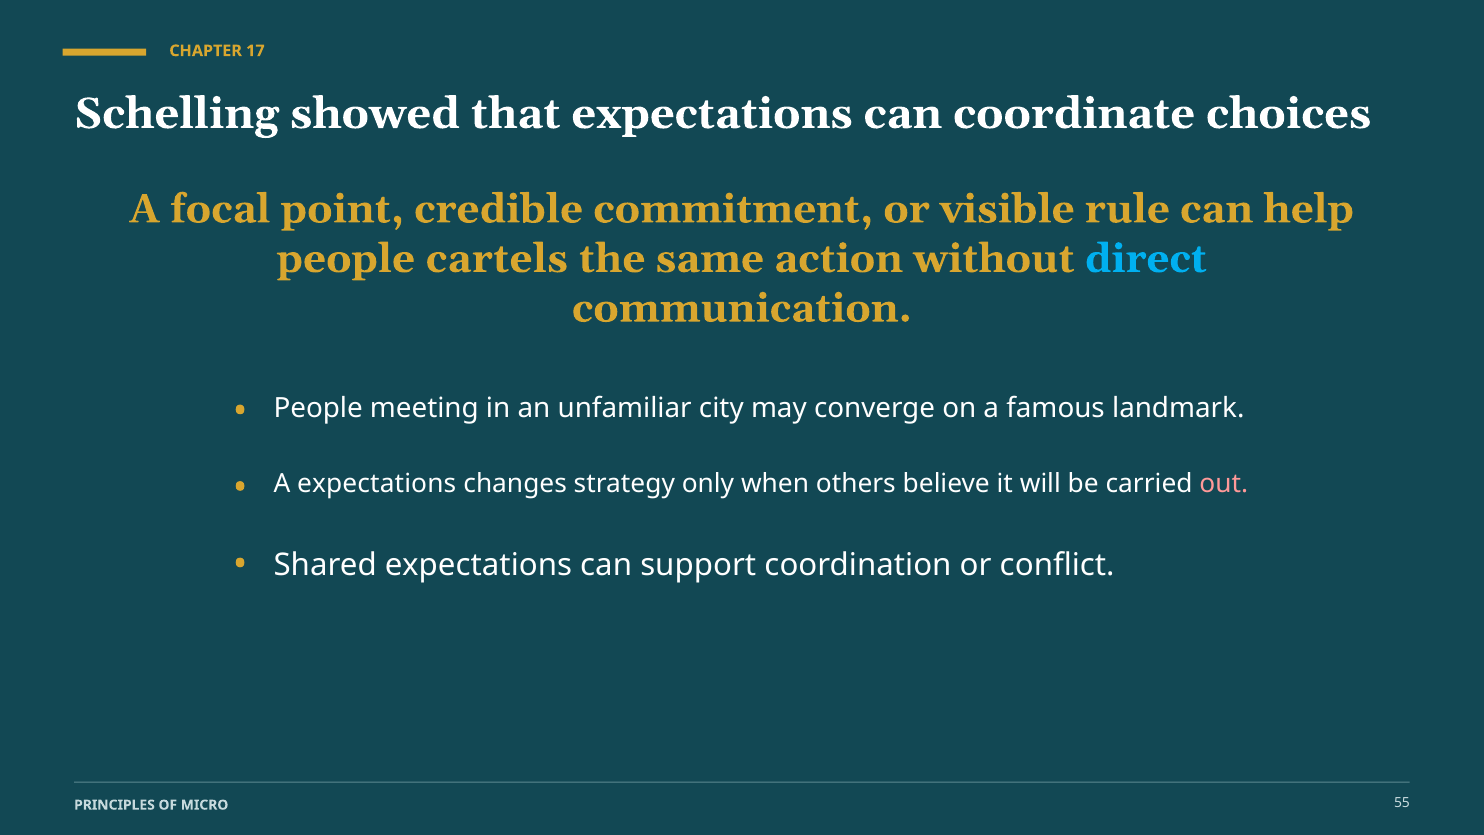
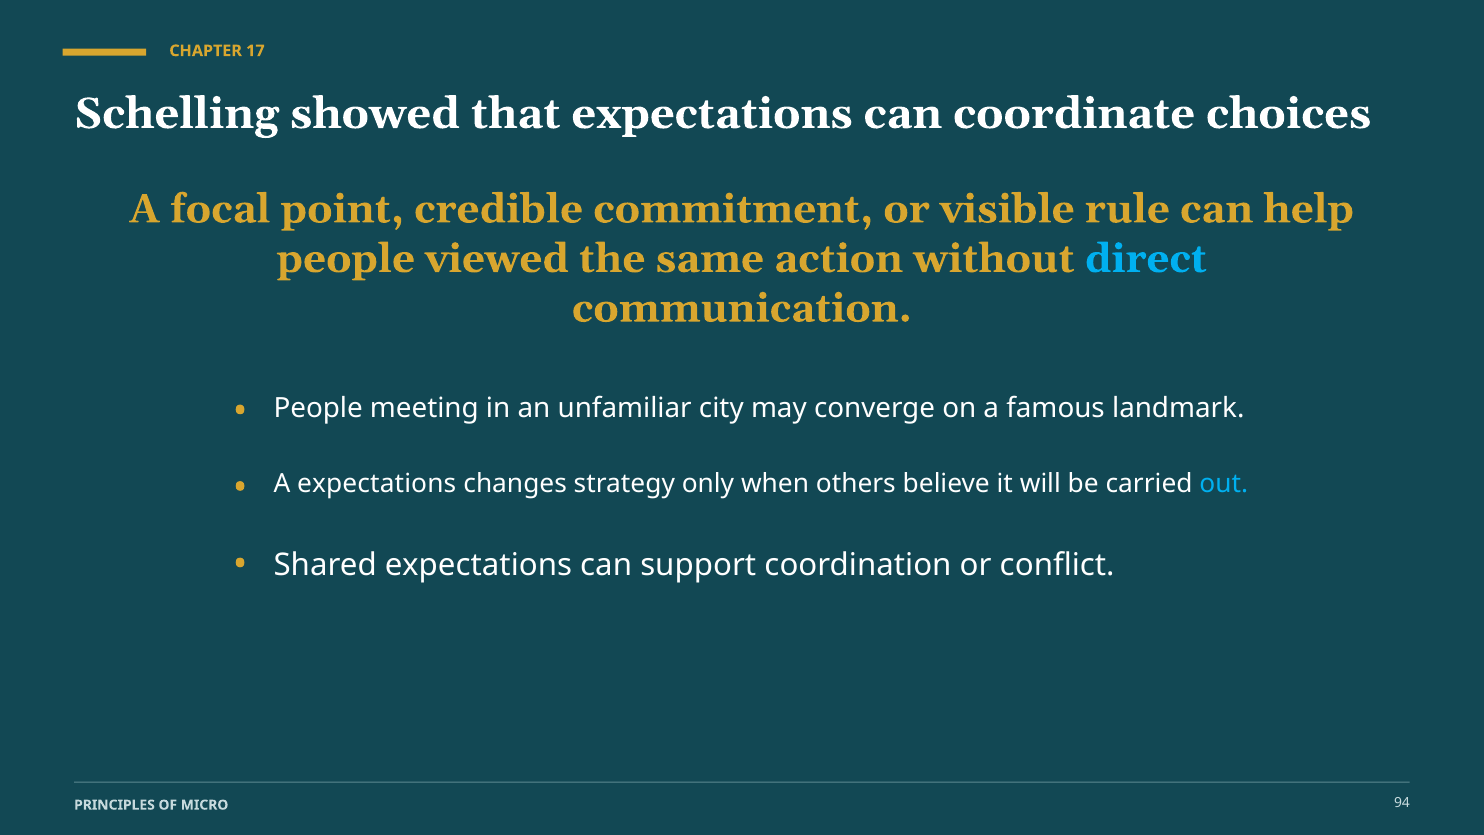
cartels: cartels -> viewed (497, 259)
out colour: pink -> light blue (1224, 484)
55: 55 -> 94 (1402, 802)
